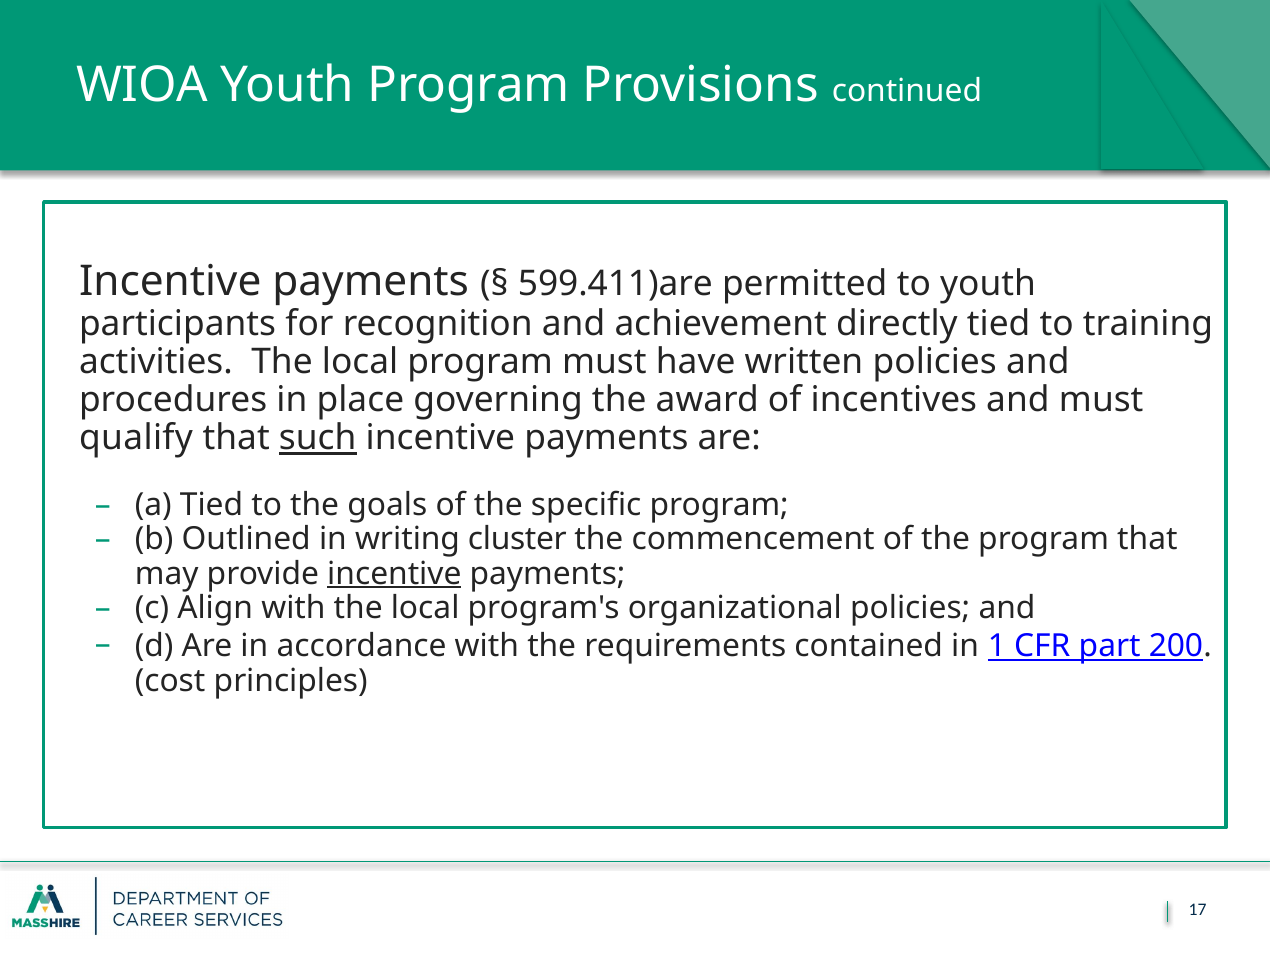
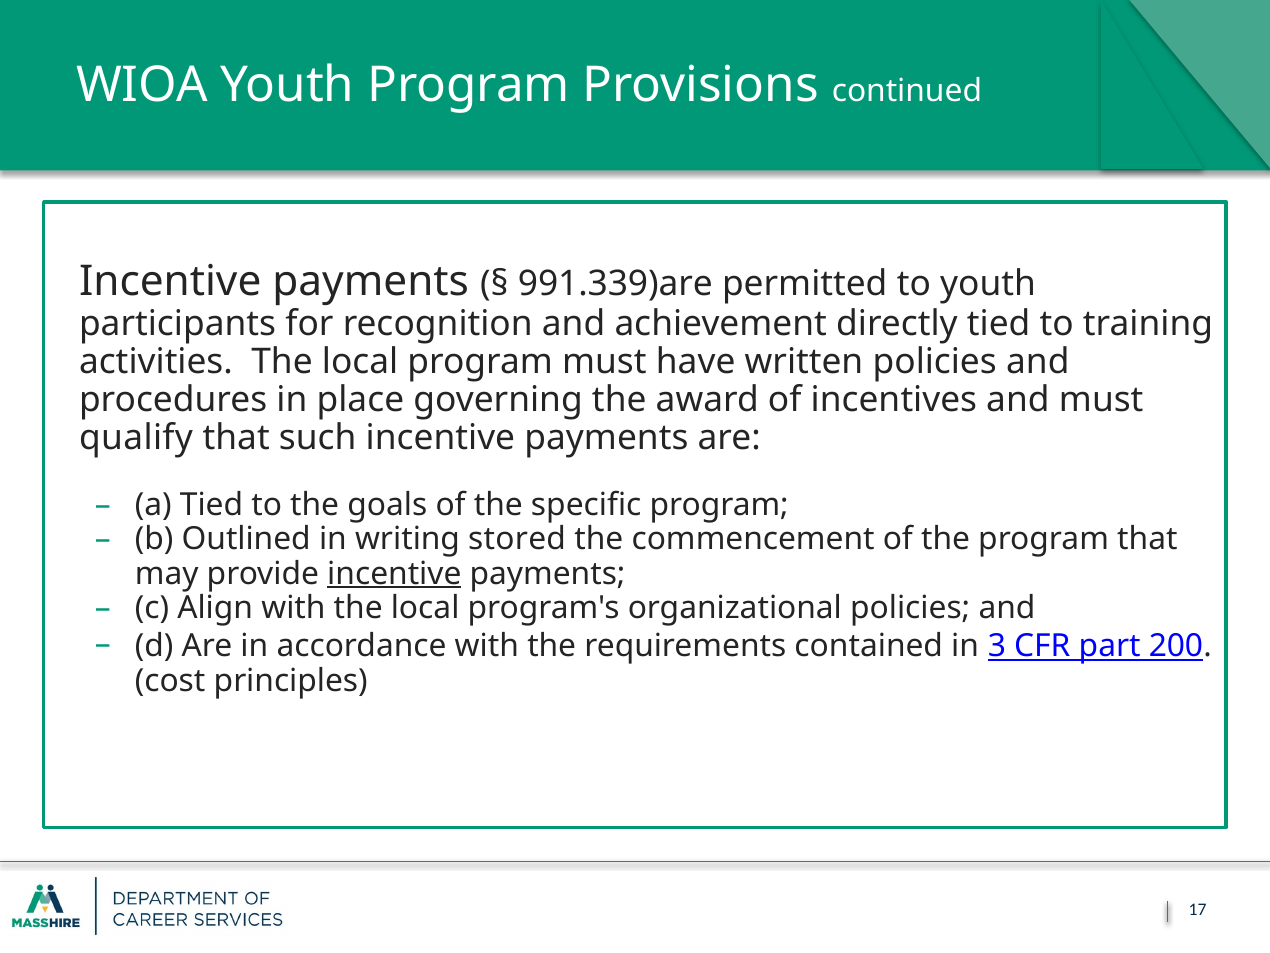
599.411)are: 599.411)are -> 991.339)are (615, 284)
such underline: present -> none (318, 438)
cluster: cluster -> stored (517, 539)
1: 1 -> 3 (997, 646)
